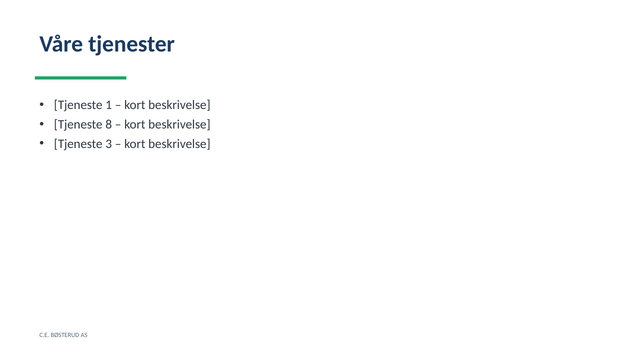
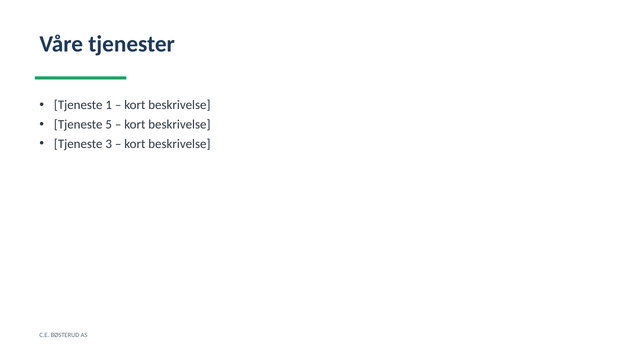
8: 8 -> 5 (109, 124)
